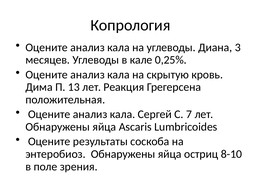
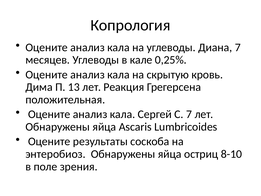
Диана 3: 3 -> 7 (238, 47)
